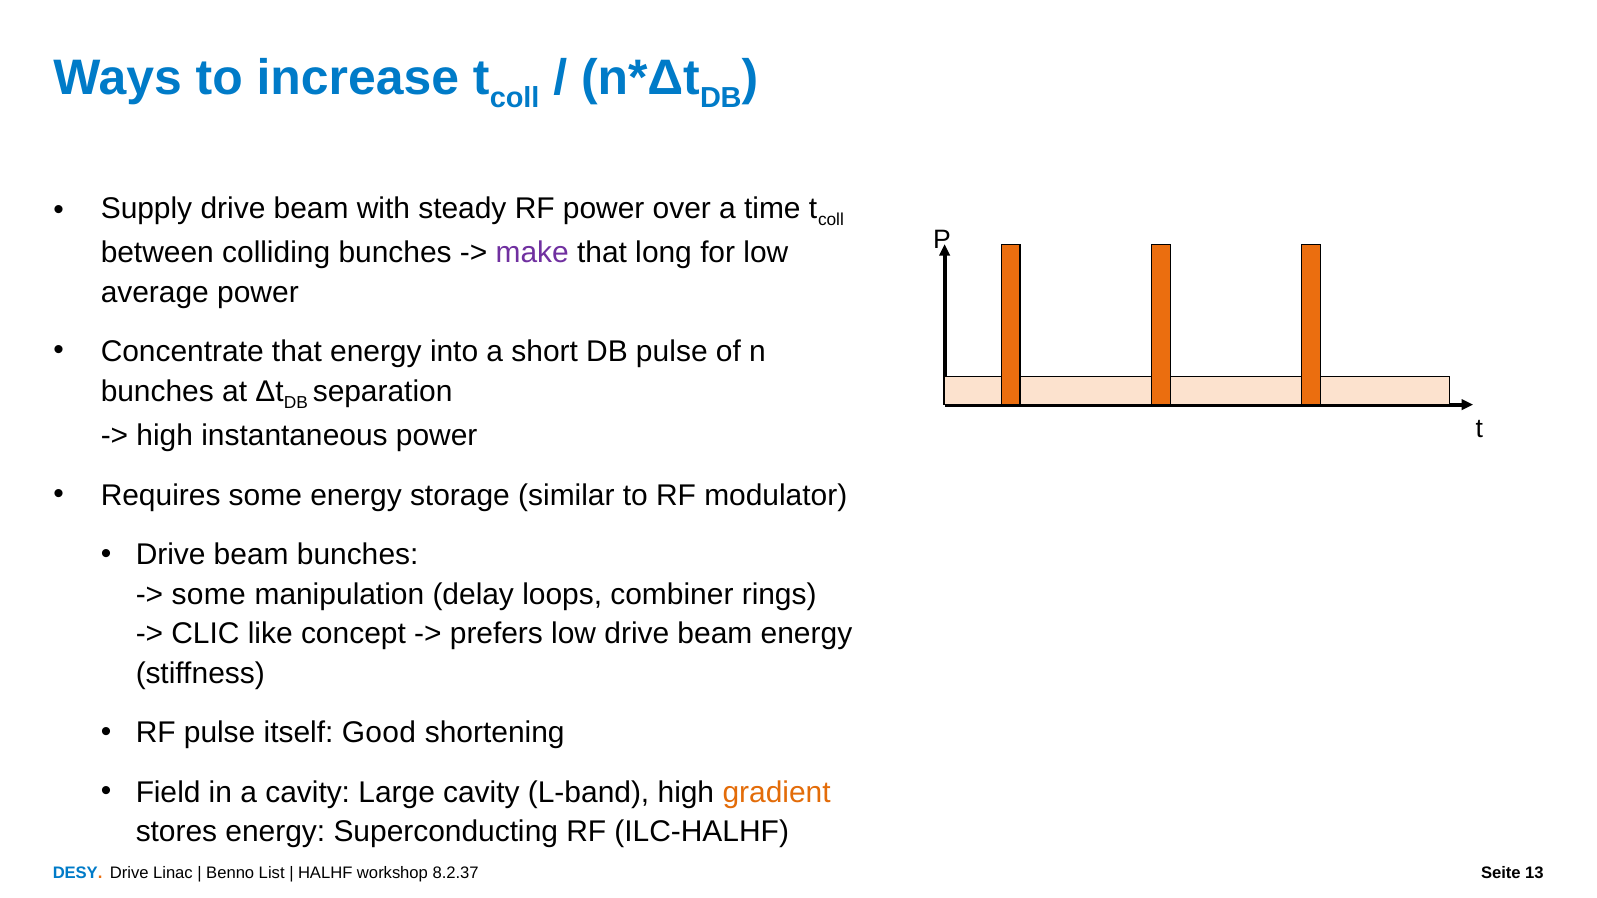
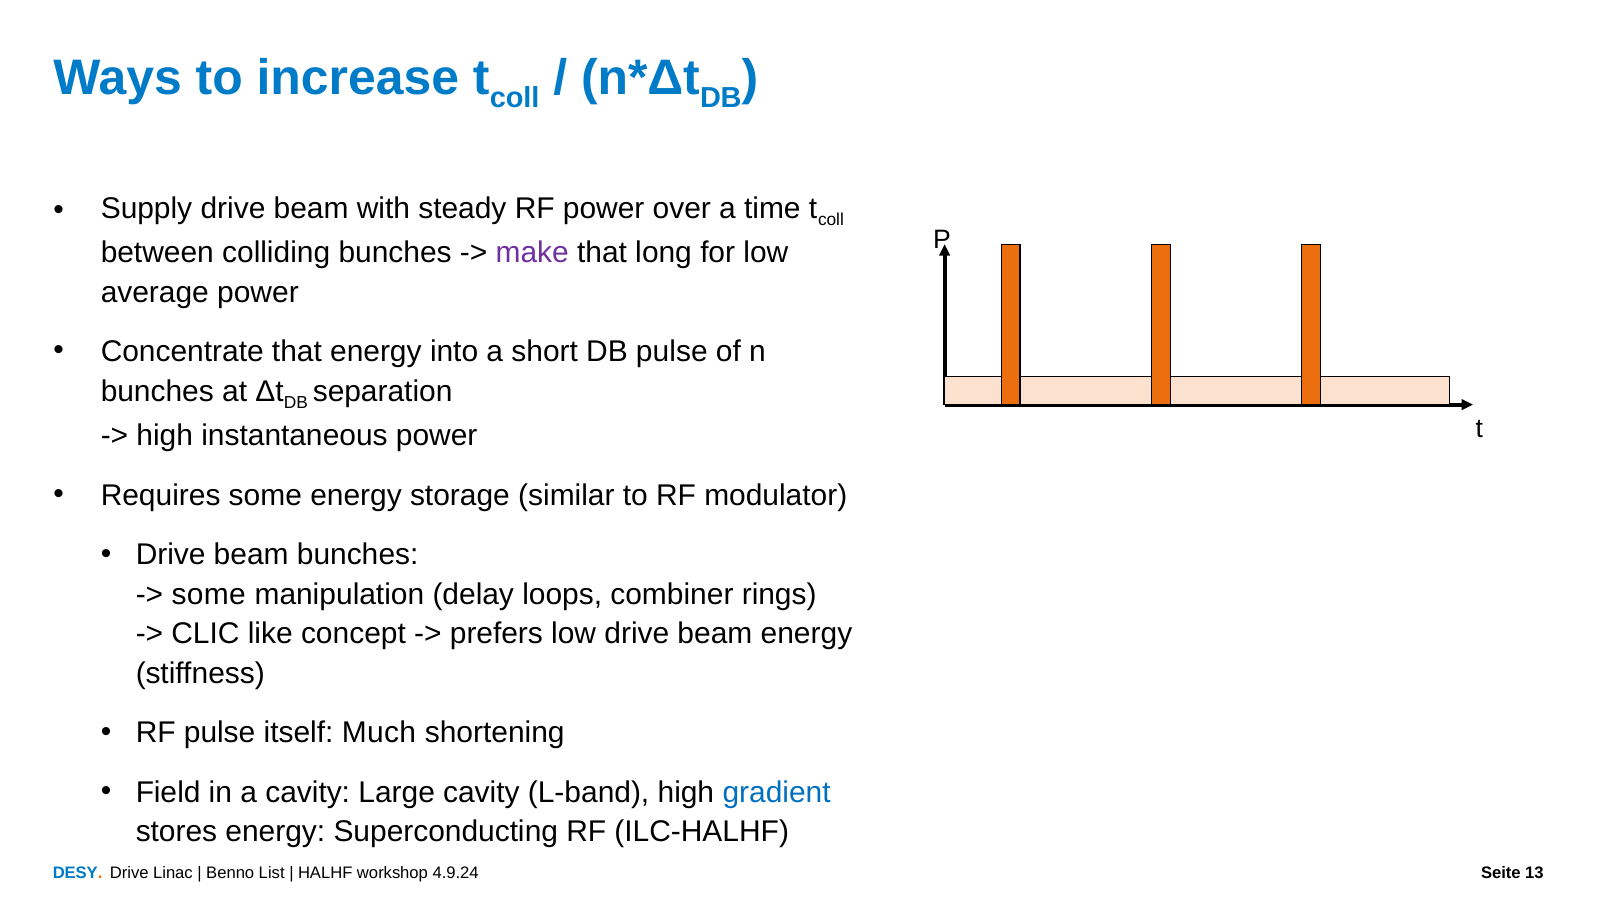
Good: Good -> Much (379, 733)
gradient colour: orange -> blue (777, 793)
8.2.37: 8.2.37 -> 4.9.24 (456, 873)
